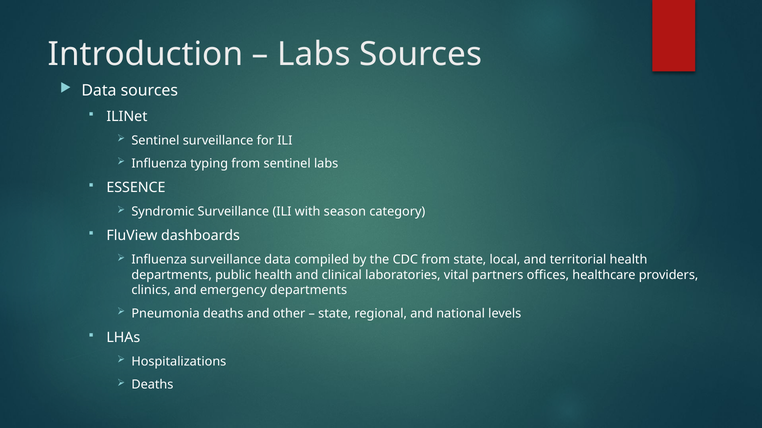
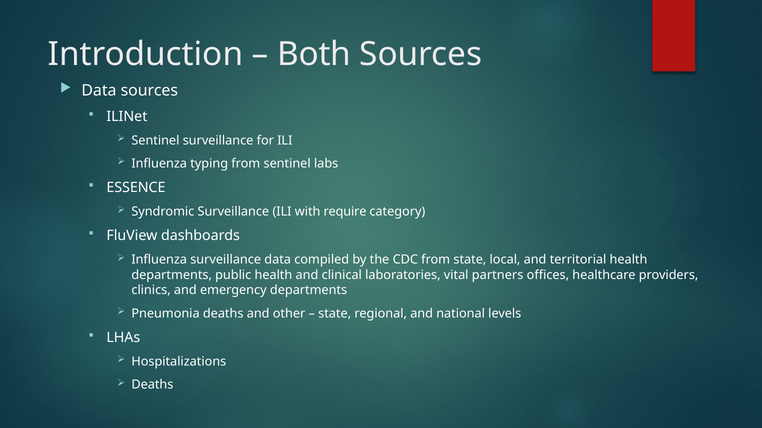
Labs: Labs -> Both (314, 54)
season: season -> require (345, 212)
